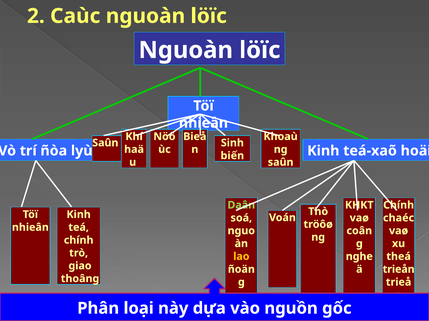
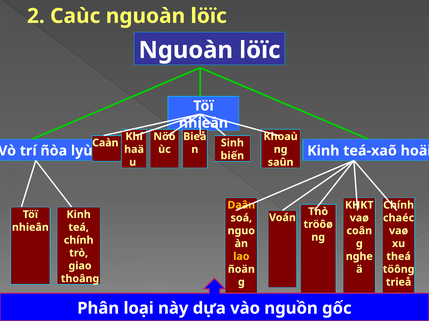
Saûn: Saûn -> Caàn (105, 143)
Daân colour: light green -> yellow (241, 206)
trieån: trieån -> töông (399, 270)
